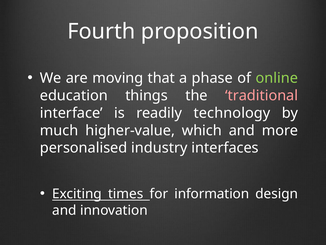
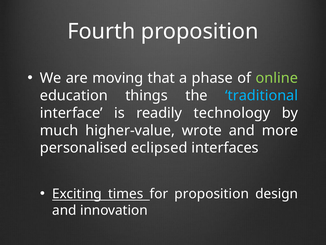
traditional colour: pink -> light blue (262, 95)
which: which -> wrote (202, 130)
industry: industry -> eclipsed (159, 148)
for information: information -> proposition (212, 194)
